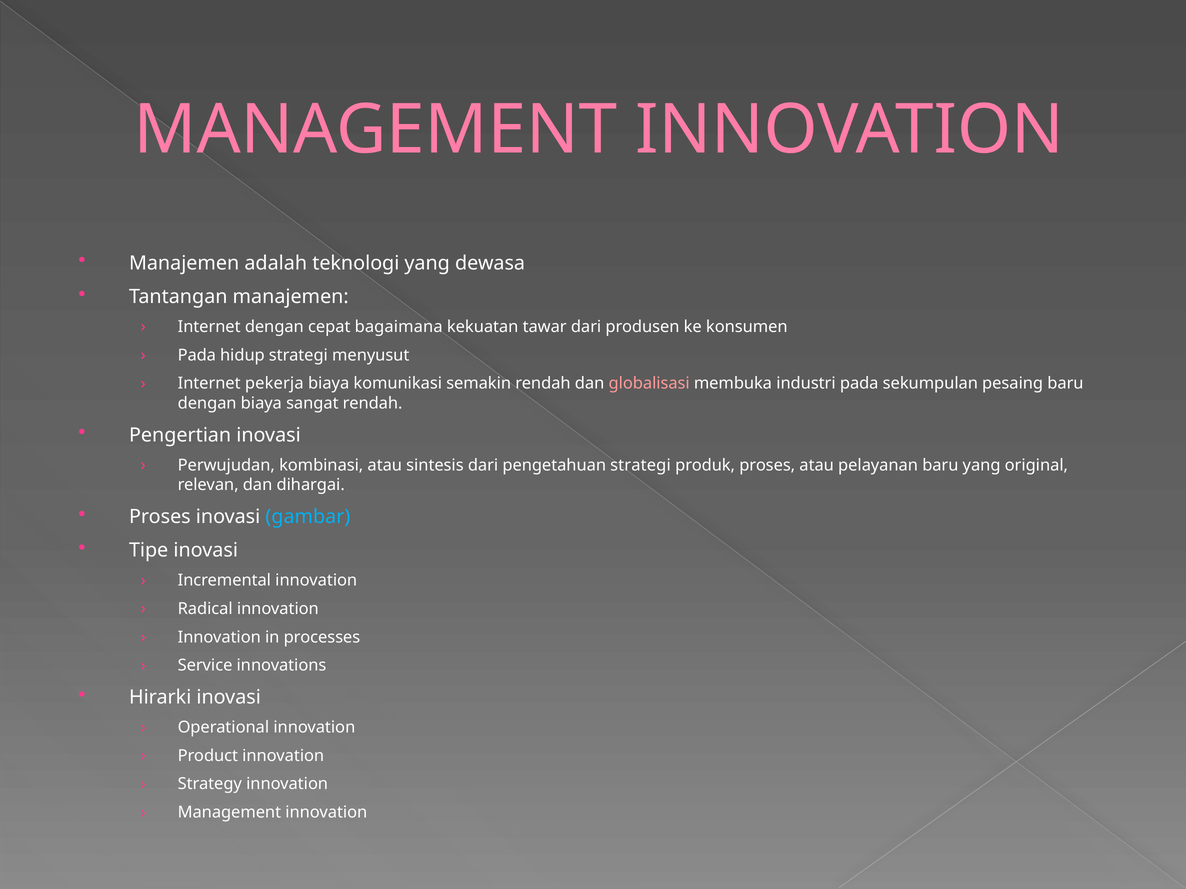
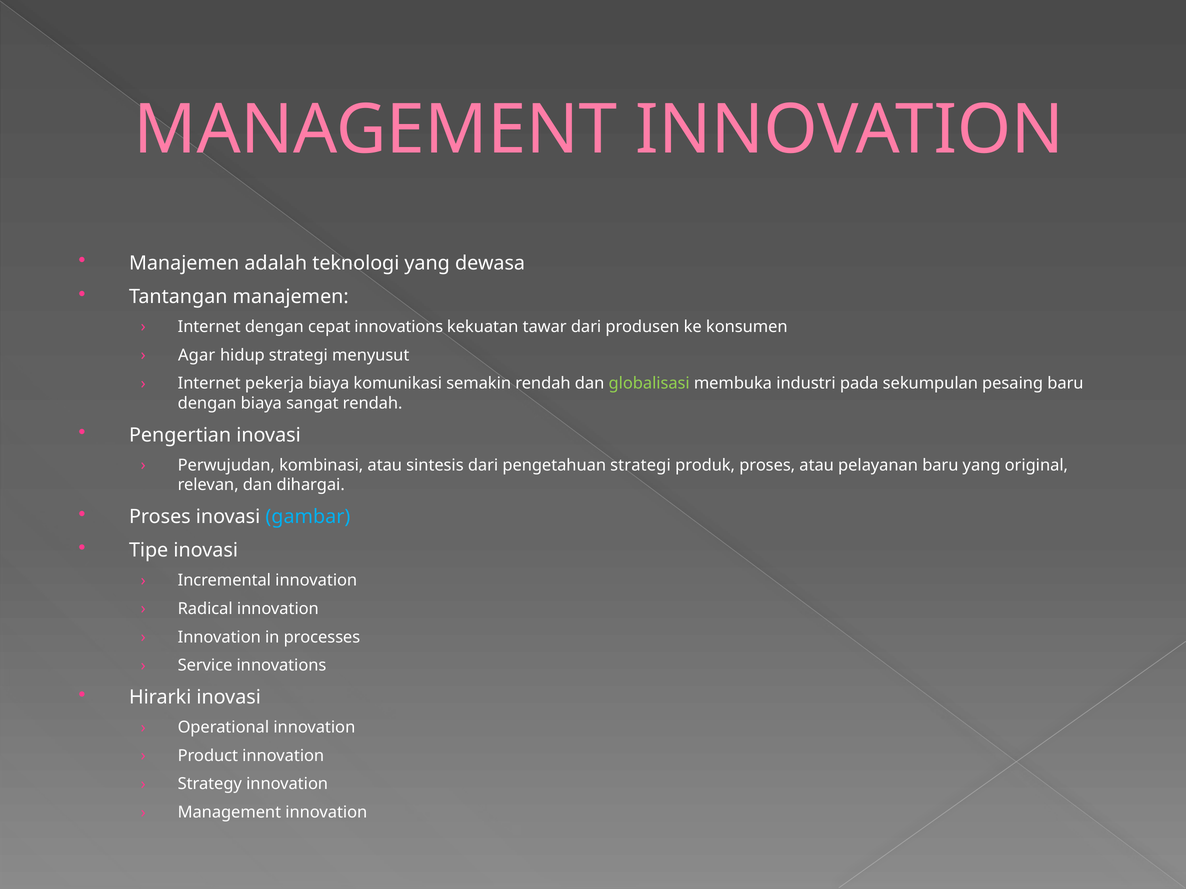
cepat bagaimana: bagaimana -> innovations (399, 327)
Pada: Pada -> Agar (197, 355)
globalisasi colour: pink -> light green (649, 384)
